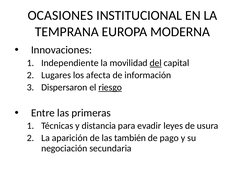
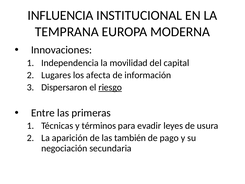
OCASIONES: OCASIONES -> INFLUENCIA (61, 15)
Independiente: Independiente -> Independencia (70, 63)
del underline: present -> none (156, 63)
distancia: distancia -> términos (99, 126)
